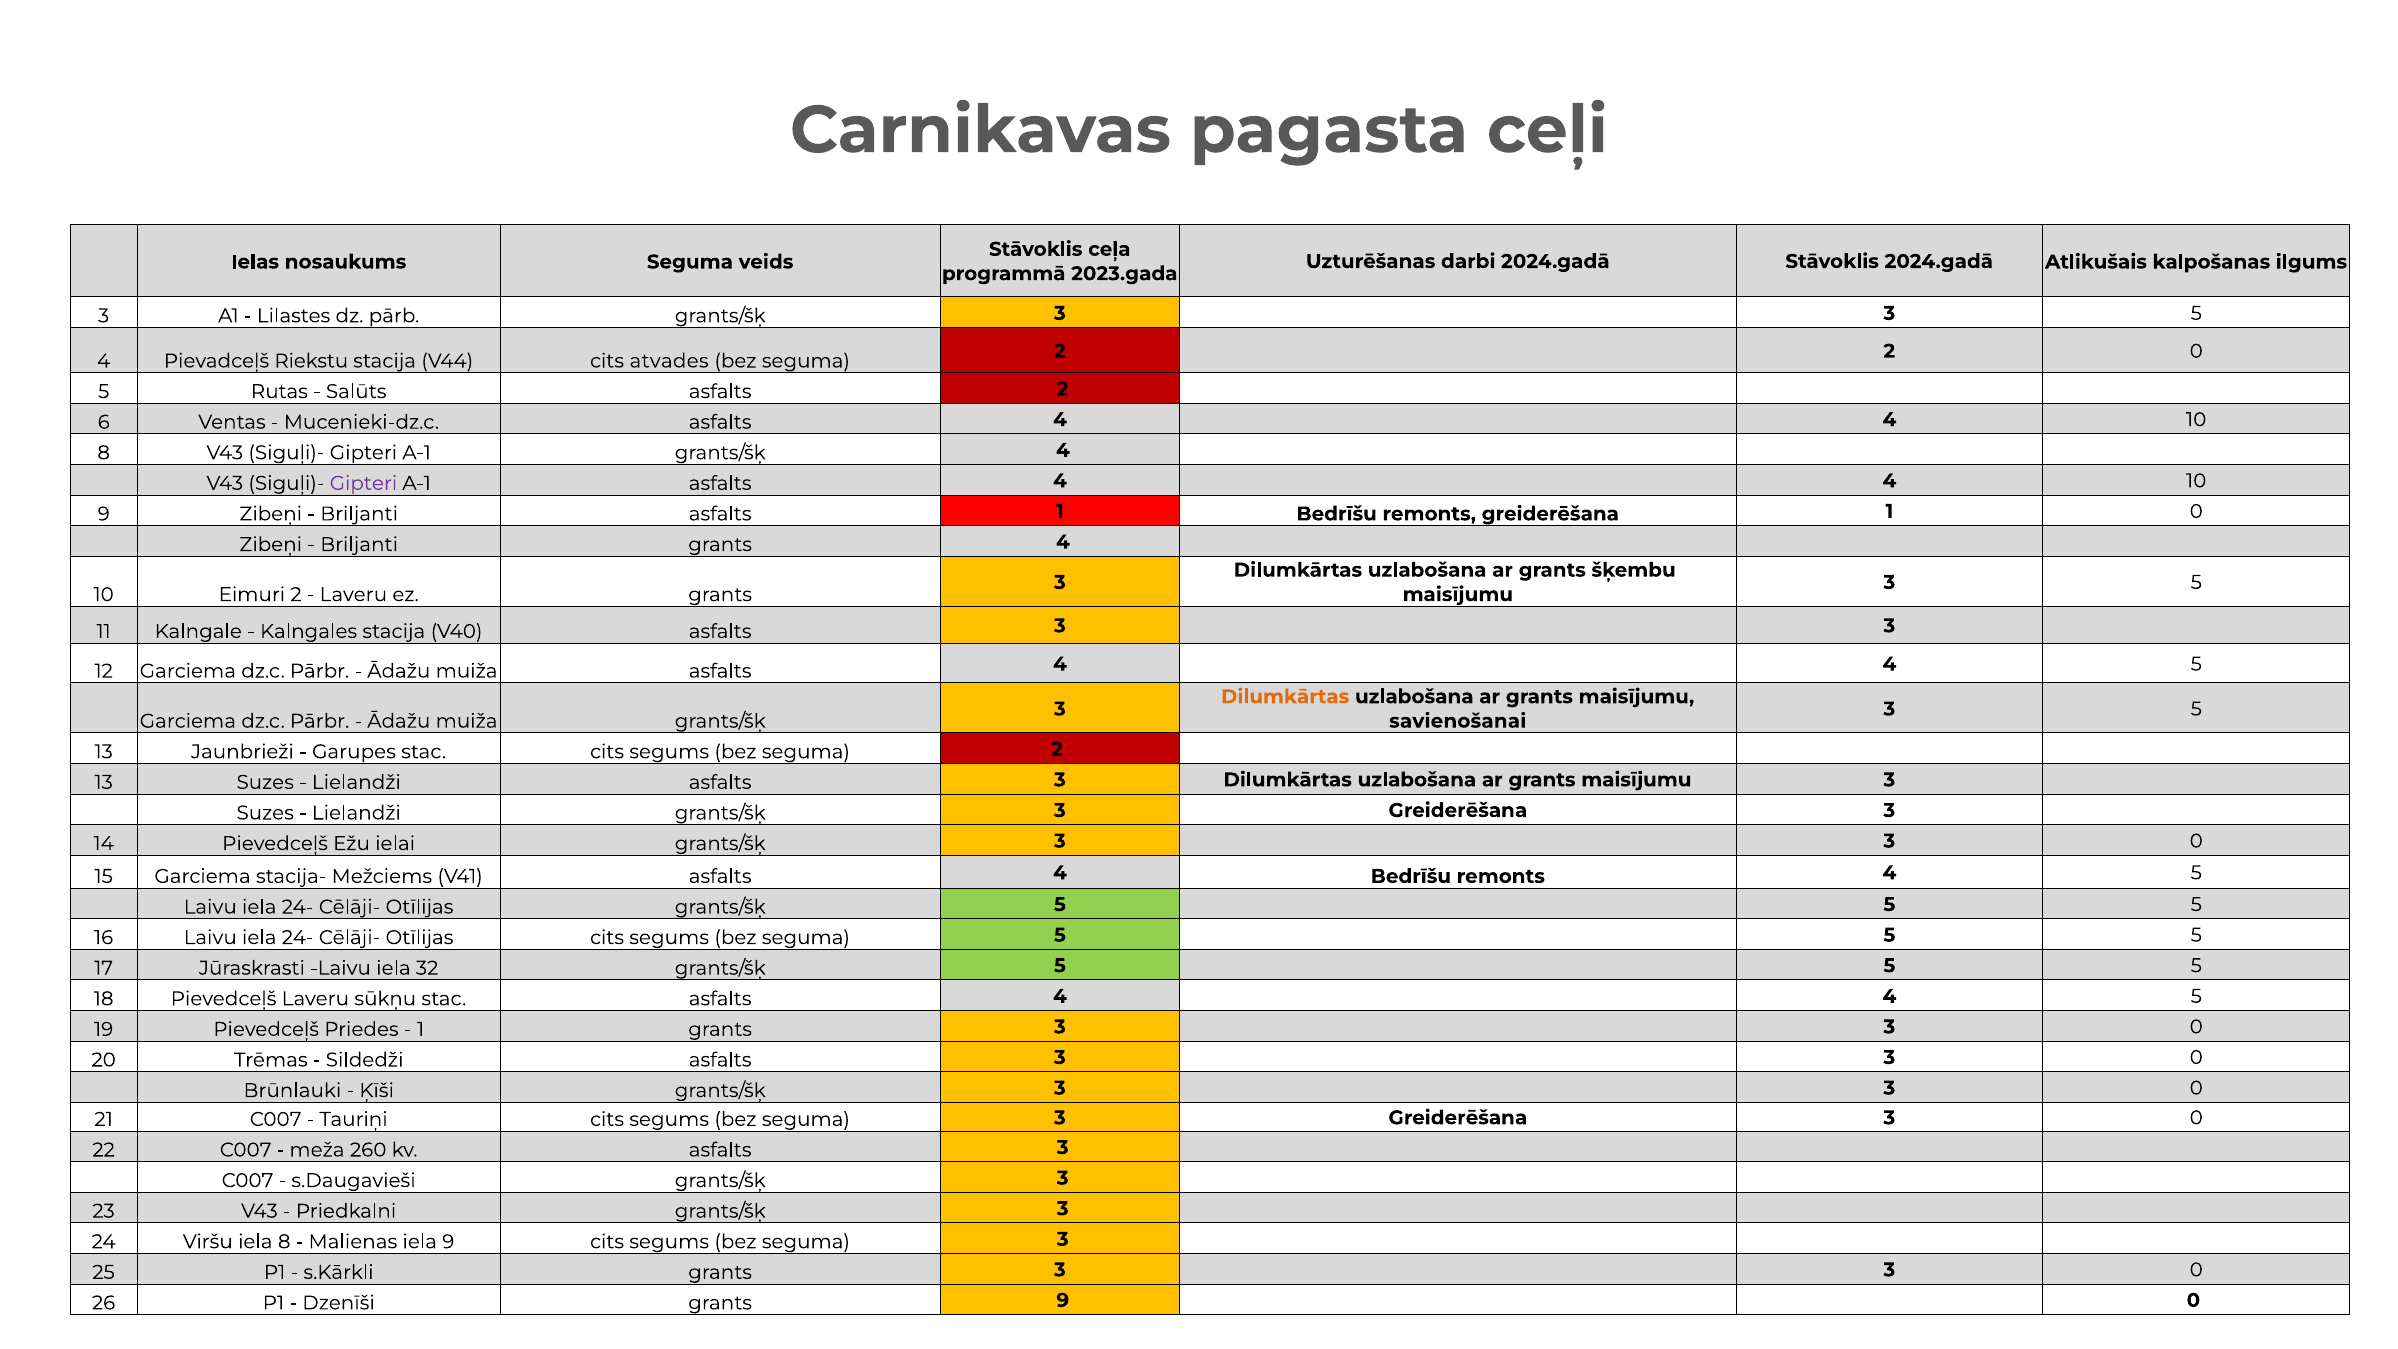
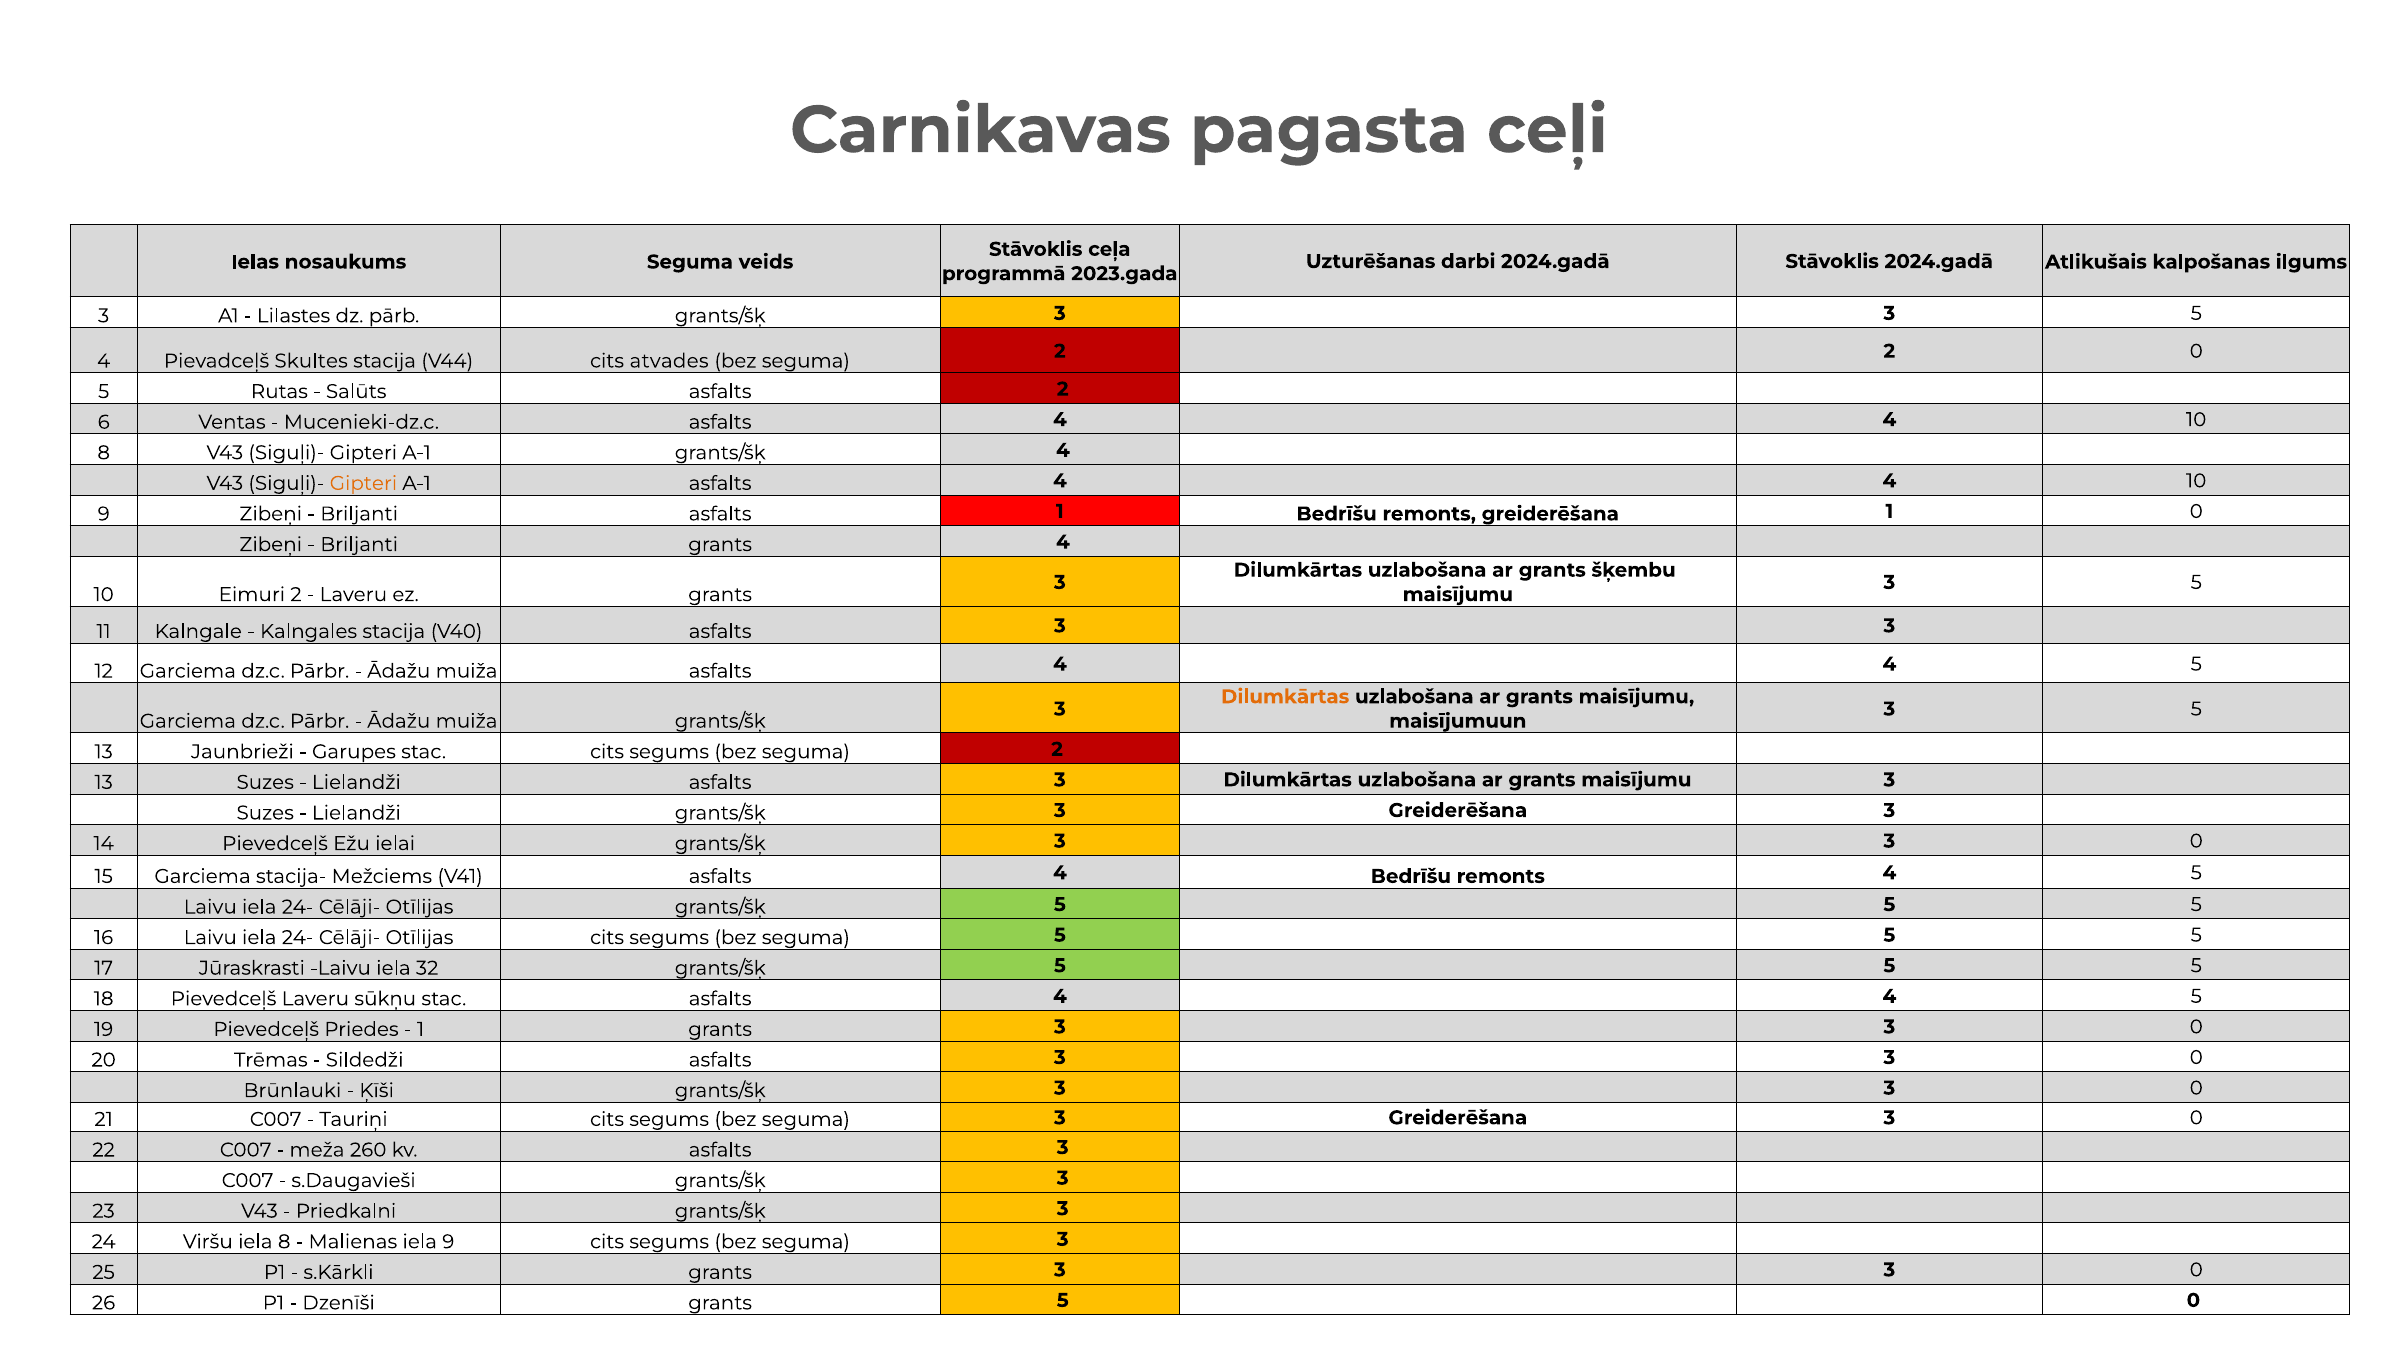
Riekstu: Riekstu -> Skultes (311, 361)
Gipteri colour: purple -> orange (363, 483)
savienošanai: savienošanai -> maisījumuun (1458, 721)
grants 9: 9 -> 5 (1063, 1300)
